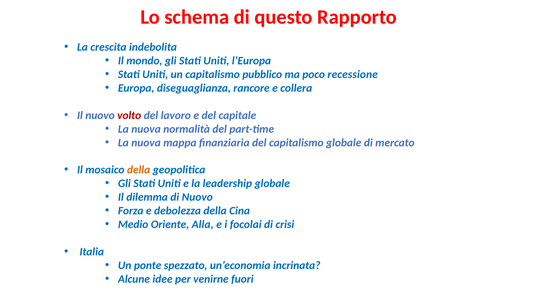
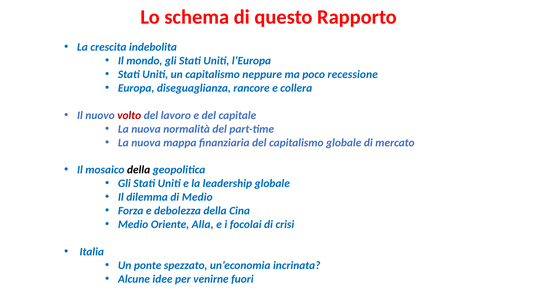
pubblico: pubblico -> neppure (262, 74)
della colour: orange -> black (139, 170)
di Nuovo: Nuovo -> Medio (197, 197)
